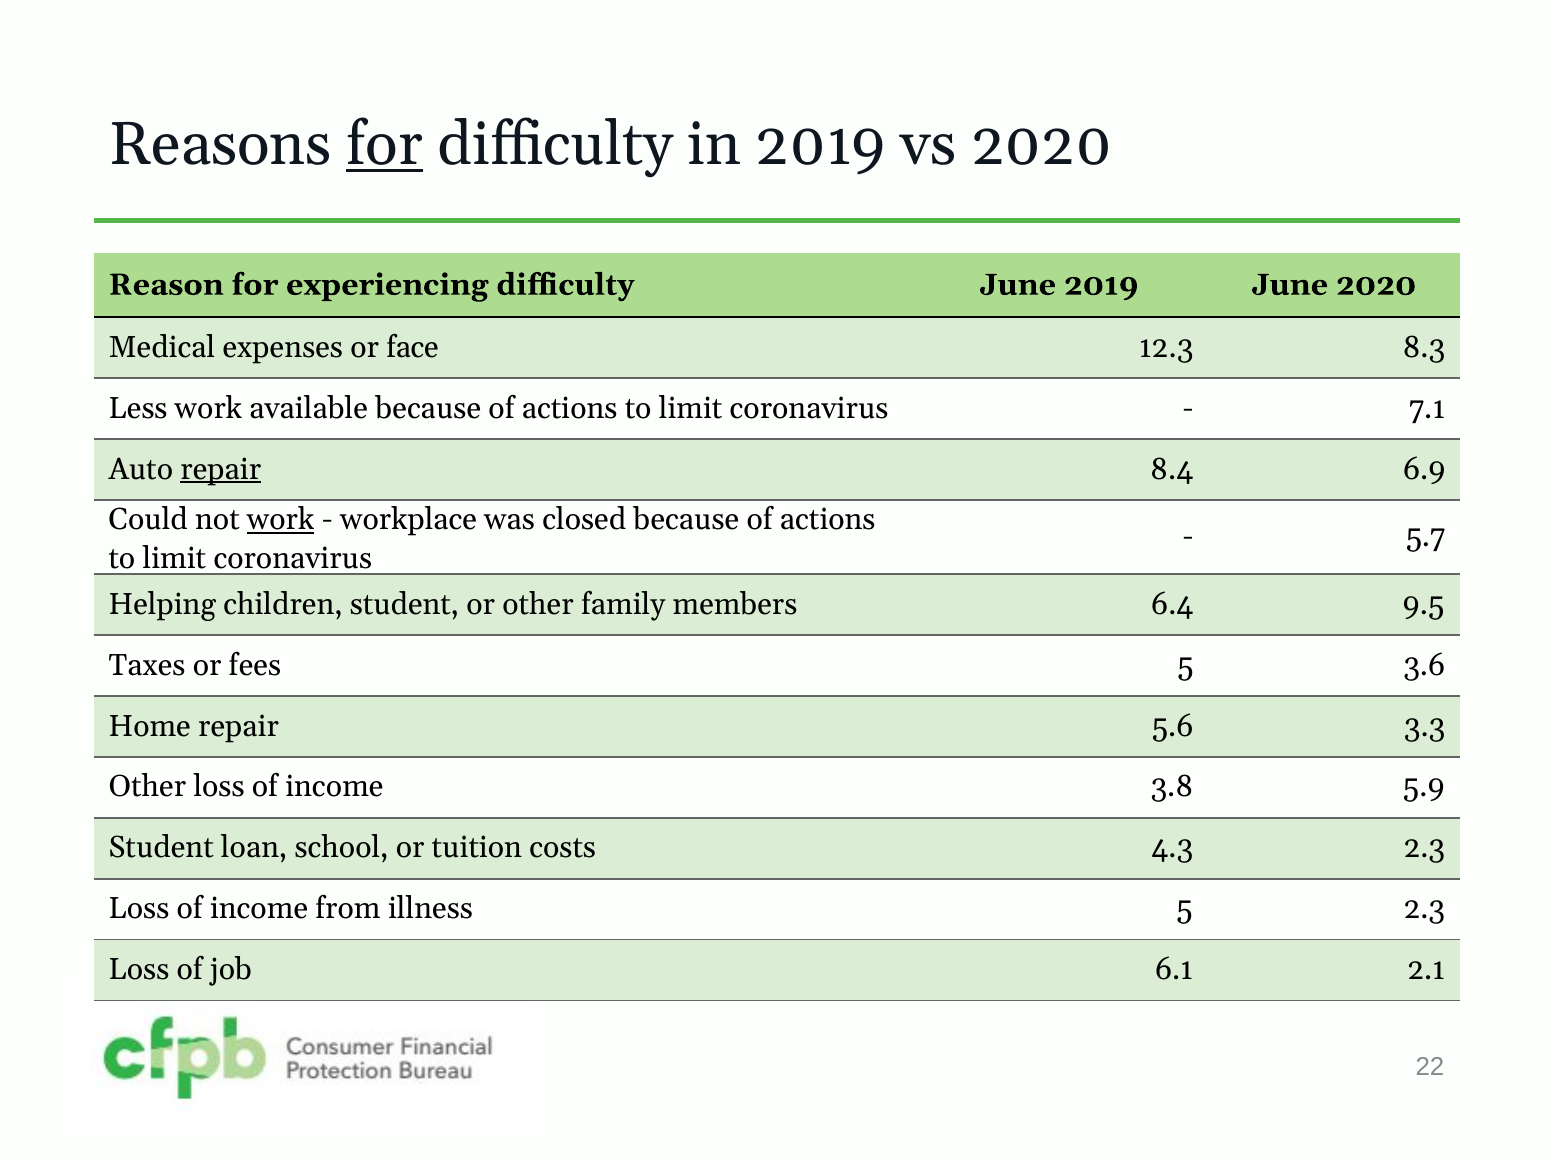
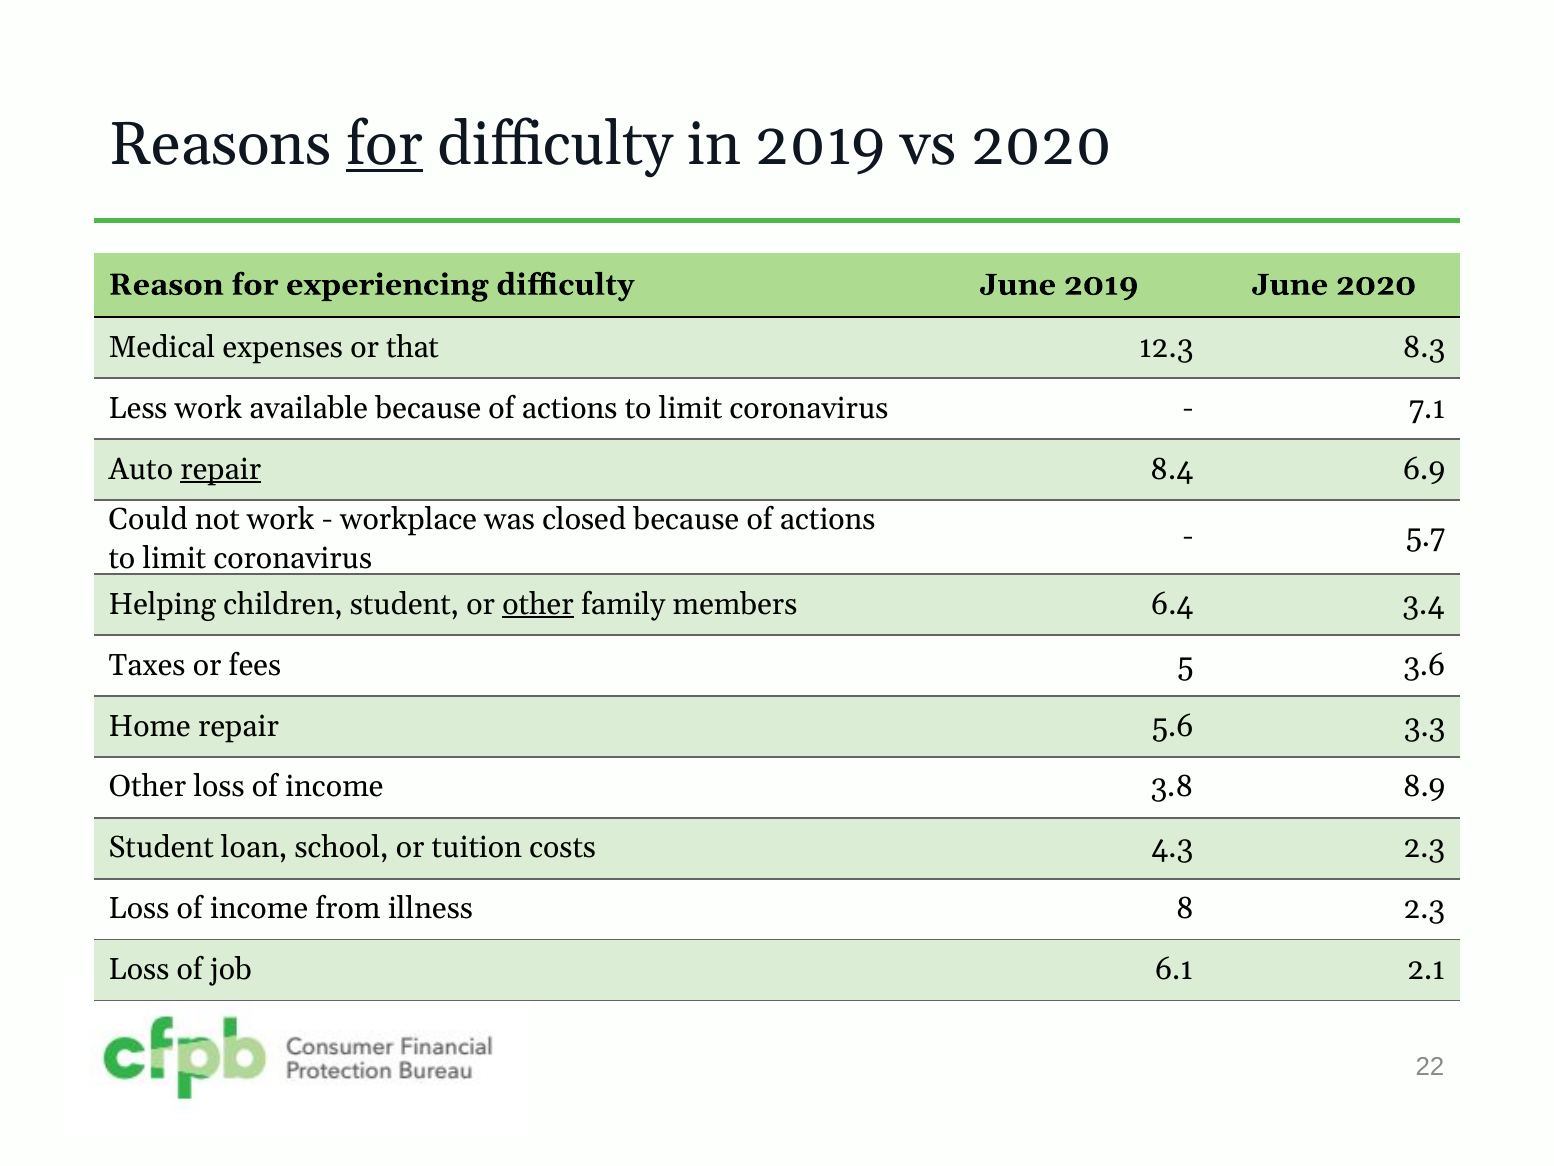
face: face -> that (413, 347)
work underline: present -> none (281, 519)
other underline: none -> present (538, 604)
9.5: 9.5 -> 3.4 (1424, 604)
5.9: 5.9 -> 8.9 (1424, 787)
illness 5: 5 -> 8 (1185, 908)
